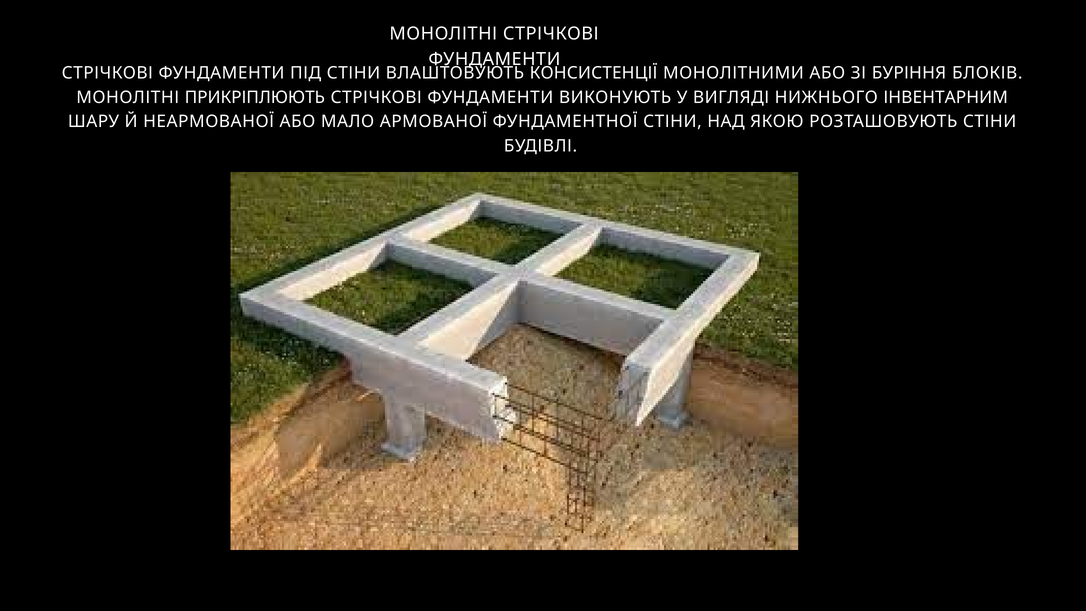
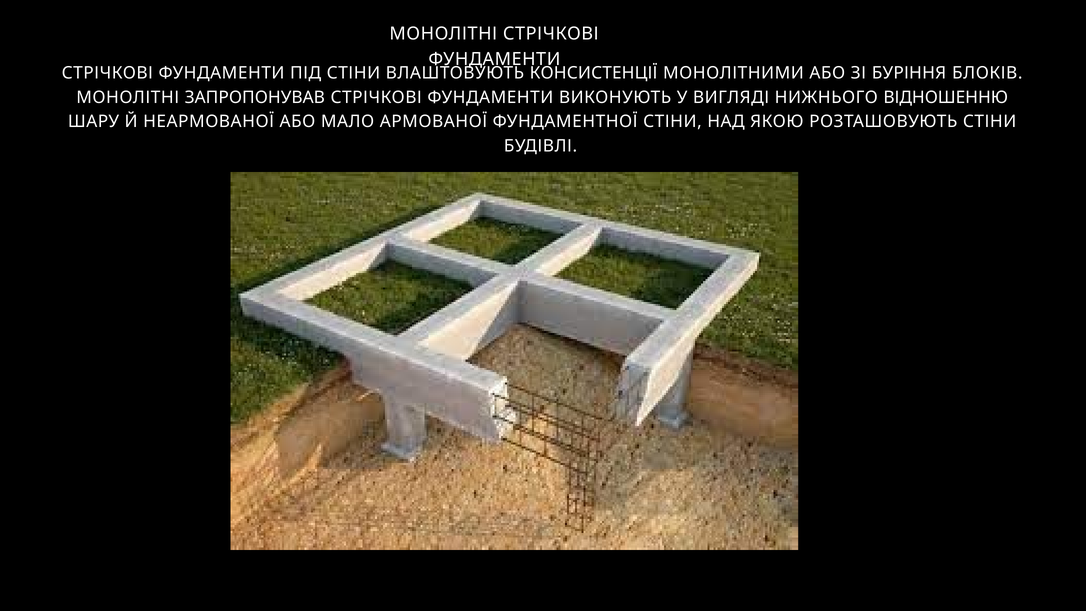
ПРИКРІПЛЮЮТЬ: ПРИКРІПЛЮЮТЬ -> ЗАПРОПОНУВАВ (255, 97)
ІНВЕНТАРНИМ: ІНВЕНТАРНИМ -> ВІДНОШЕННЮ (946, 97)
